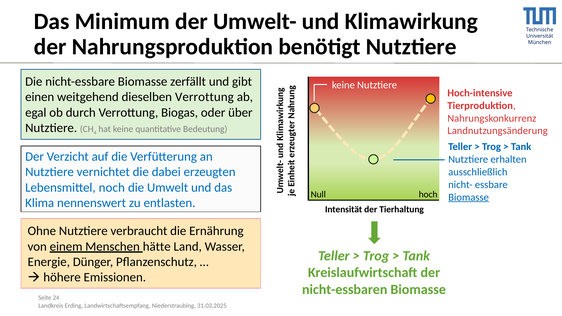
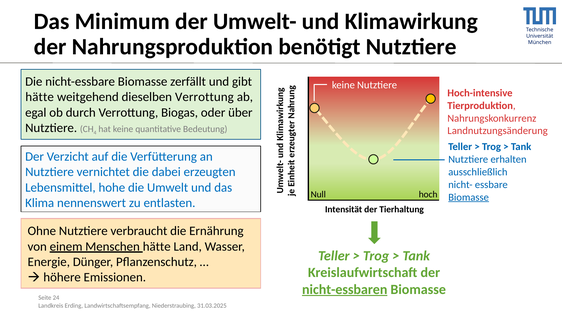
einen: einen -> hätte (40, 97)
Lebensmittel noch: noch -> hohe (112, 188)
nicht-essbaren underline: none -> present (345, 290)
